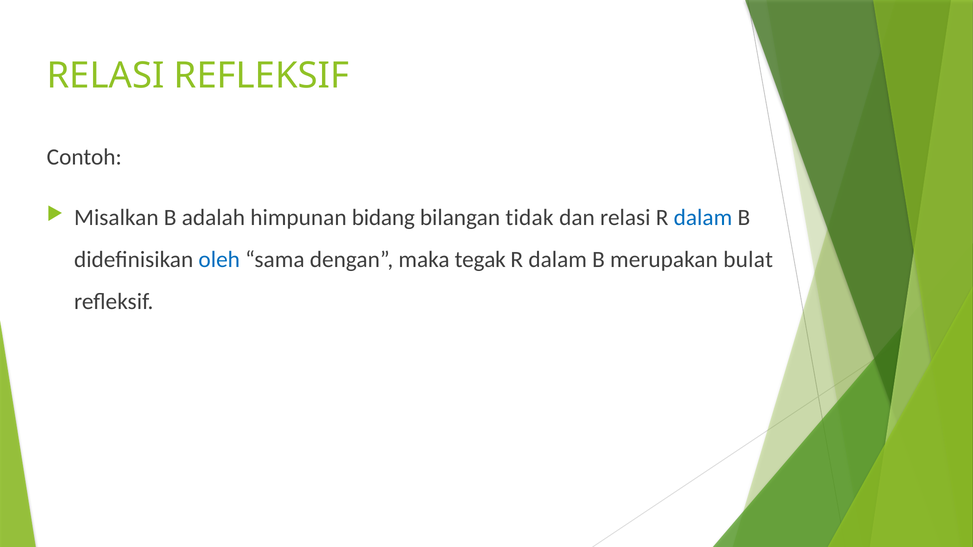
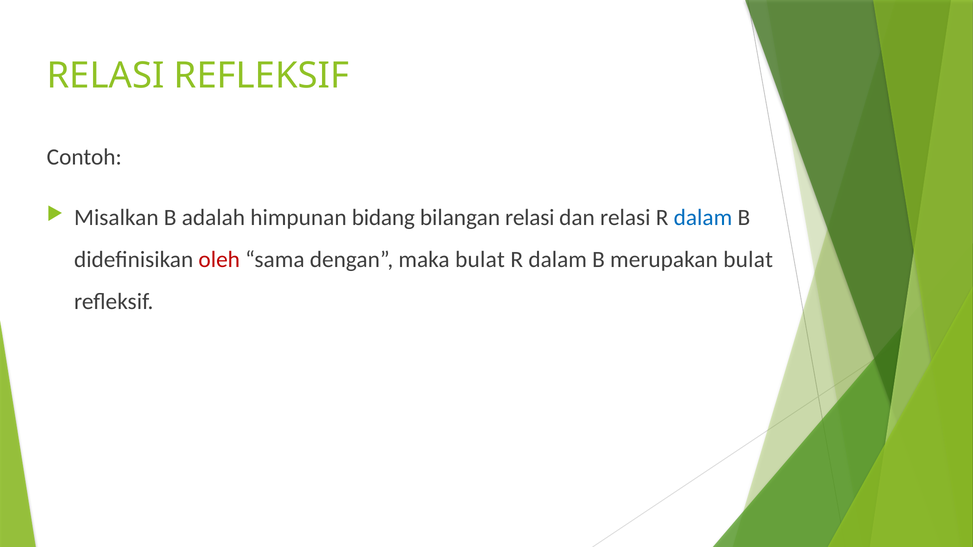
bilangan tidak: tidak -> relasi (530, 218)
oleh colour: blue -> red (219, 260)
maka tegak: tegak -> bulat (480, 260)
